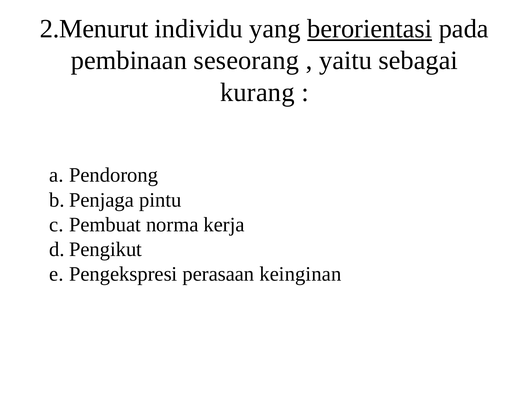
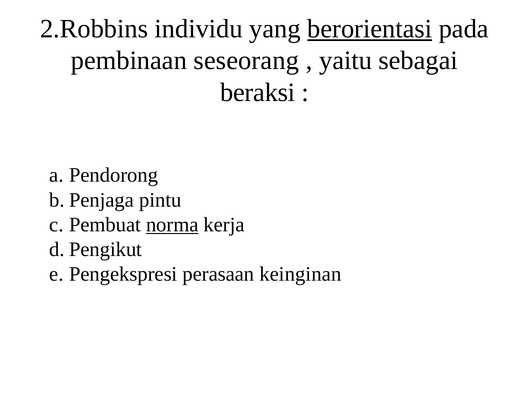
2.Menurut: 2.Menurut -> 2.Robbins (94, 29)
kurang: kurang -> beraksi (258, 92)
norma underline: none -> present (172, 224)
